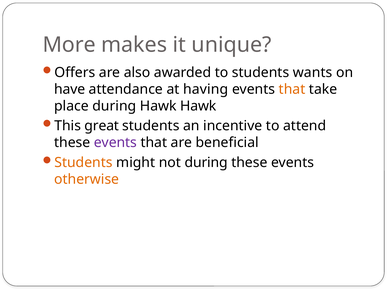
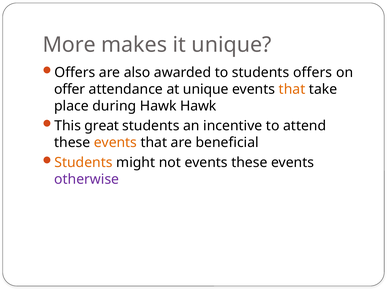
students wants: wants -> offers (313, 73)
have: have -> offer (70, 89)
at having: having -> unique (206, 89)
events colour: purple -> orange (115, 143)
not during: during -> events (206, 163)
otherwise colour: orange -> purple (87, 179)
